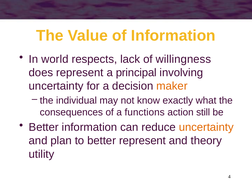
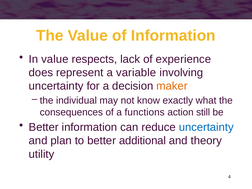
In world: world -> value (55, 59)
willingness: willingness -> experience (183, 59)
principal: principal -> variable (136, 73)
uncertainty colour: orange -> blue (206, 127)
better represent: represent -> additional (142, 141)
